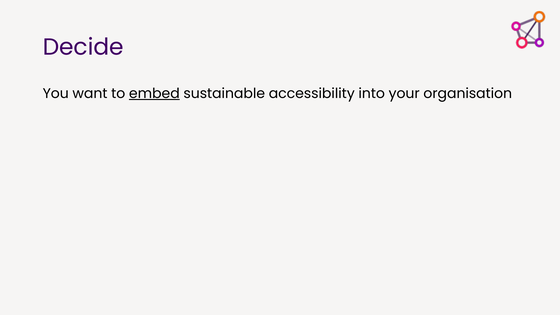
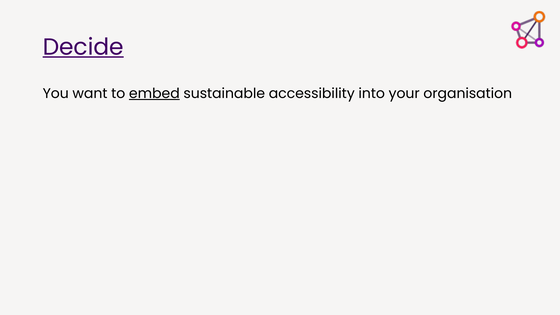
Decide underline: none -> present (83, 47)
